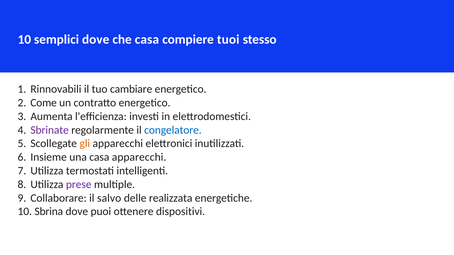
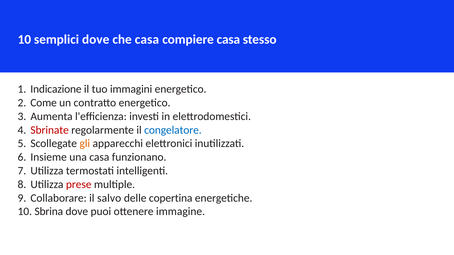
compiere tuoi: tuoi -> casa (228, 39)
Rinnovabili: Rinnovabili -> Indicazione (56, 89)
cambiare: cambiare -> immagini (131, 89)
Sbrinate colour: purple -> red (50, 130)
casa apparecchi: apparecchi -> funzionano (139, 157)
prese colour: purple -> red (79, 185)
realizzata: realizzata -> copertina (171, 198)
dispositivi: dispositivi -> immagine (181, 212)
